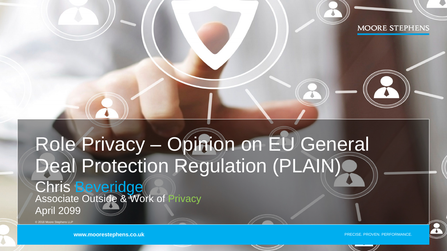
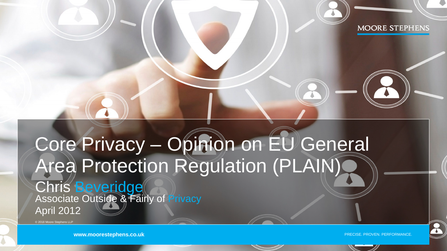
Role: Role -> Core (56, 145)
Deal: Deal -> Area (56, 166)
Work: Work -> Fairly (142, 199)
Privacy colour: light green -> light blue (185, 199)
2099: 2099 -> 2012 (69, 211)
